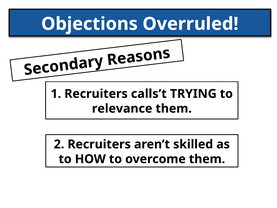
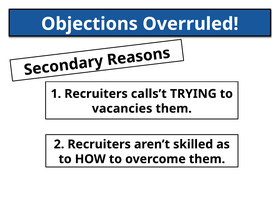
relevance: relevance -> vacancies (122, 108)
